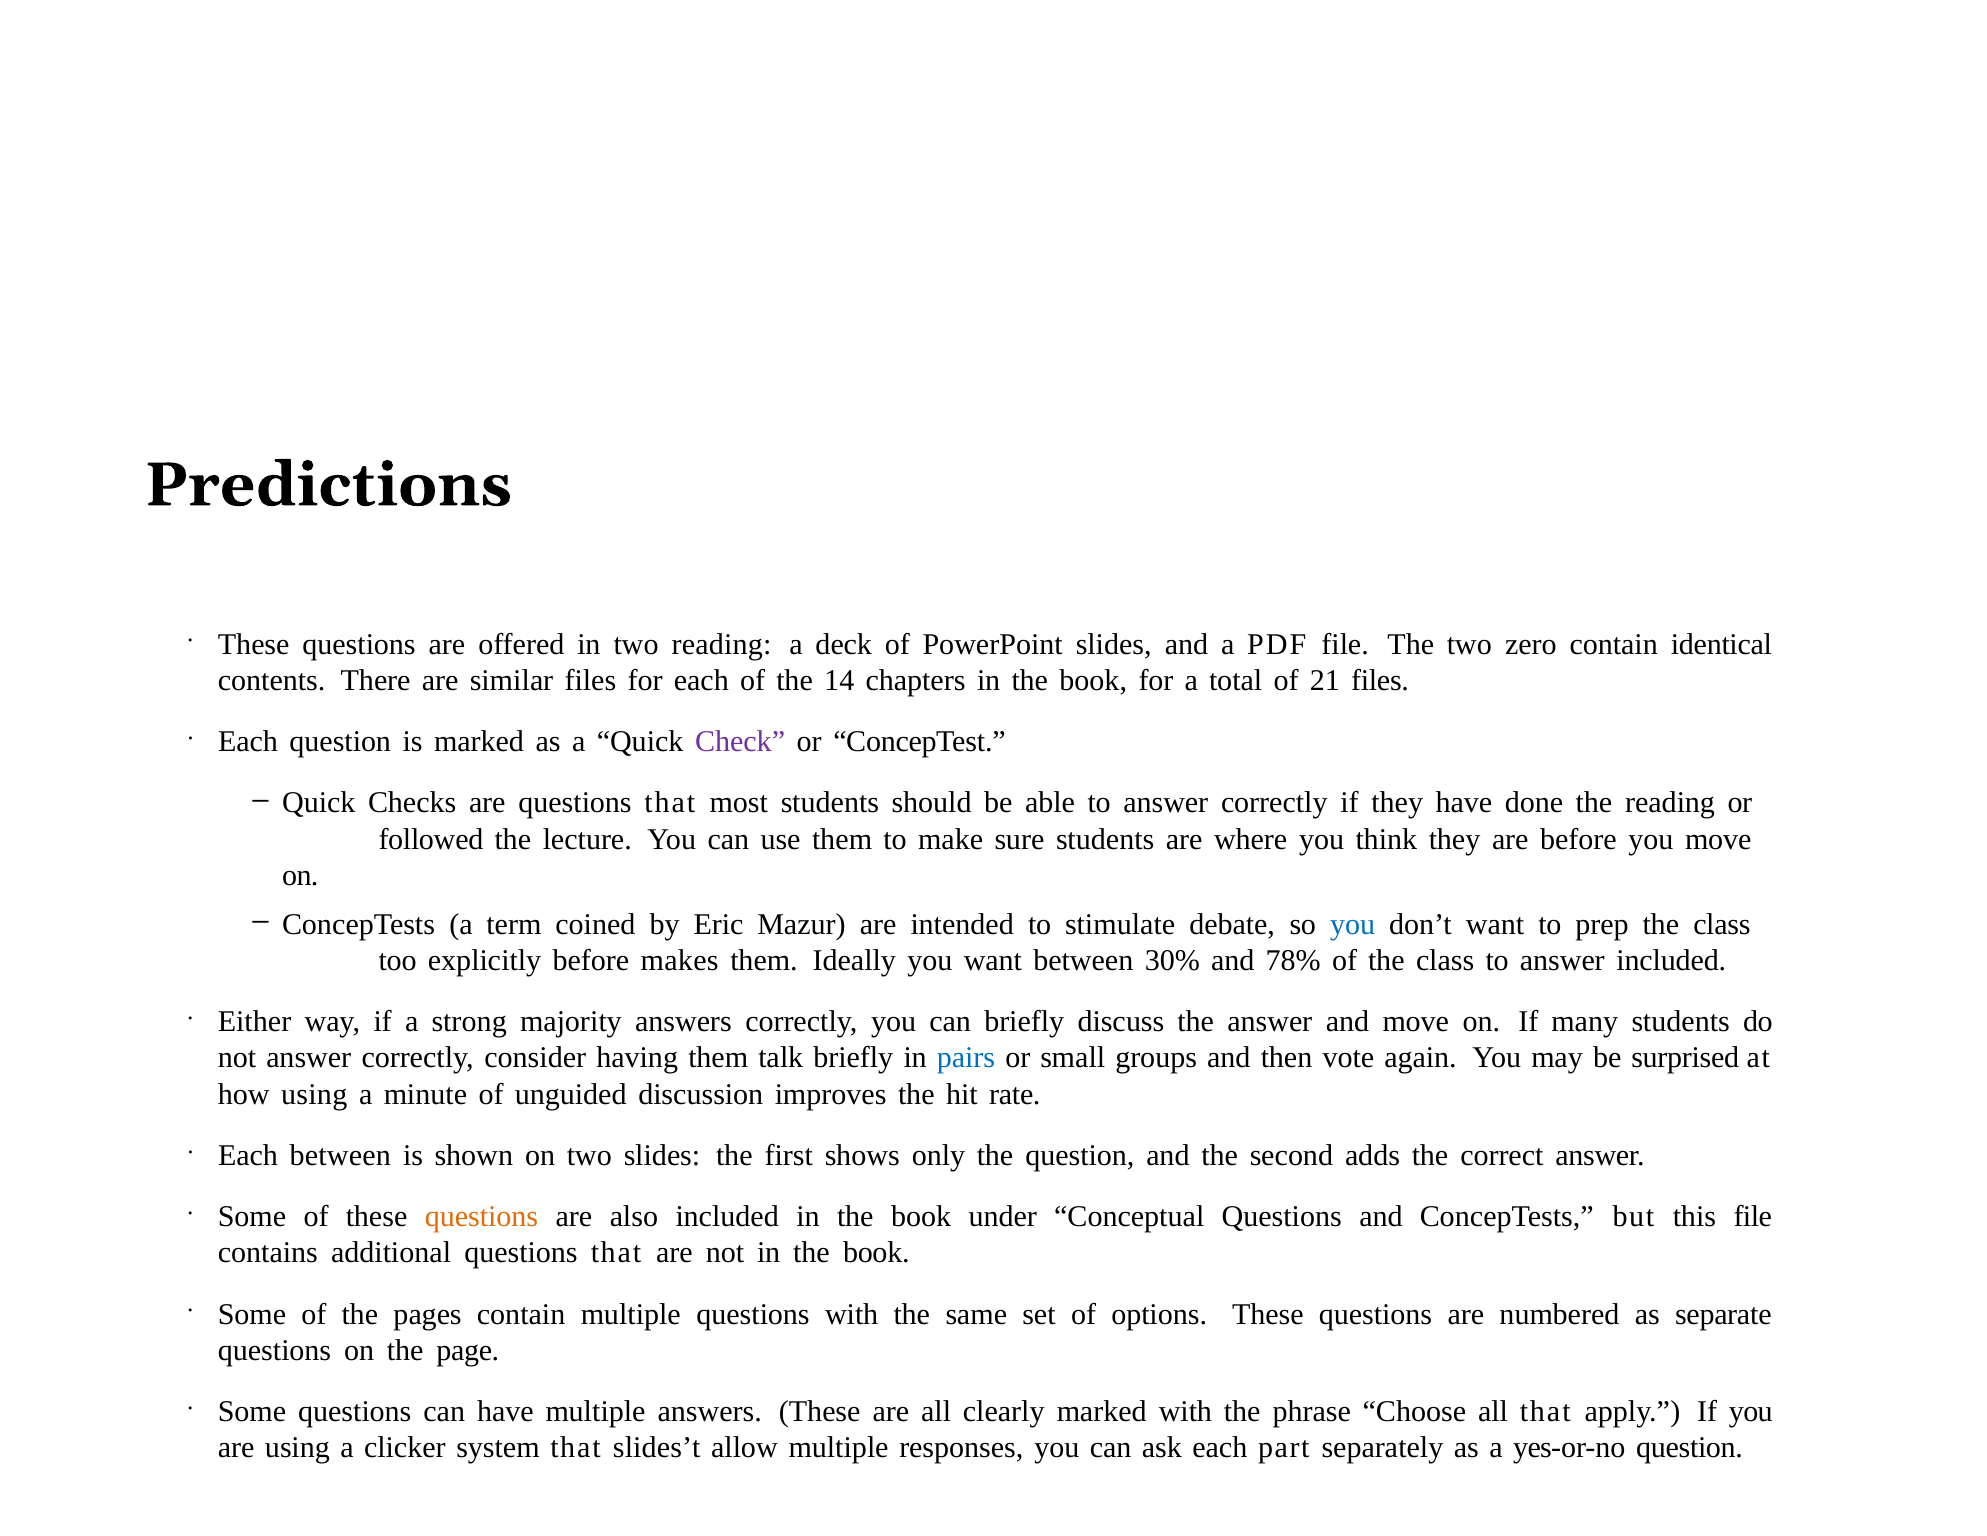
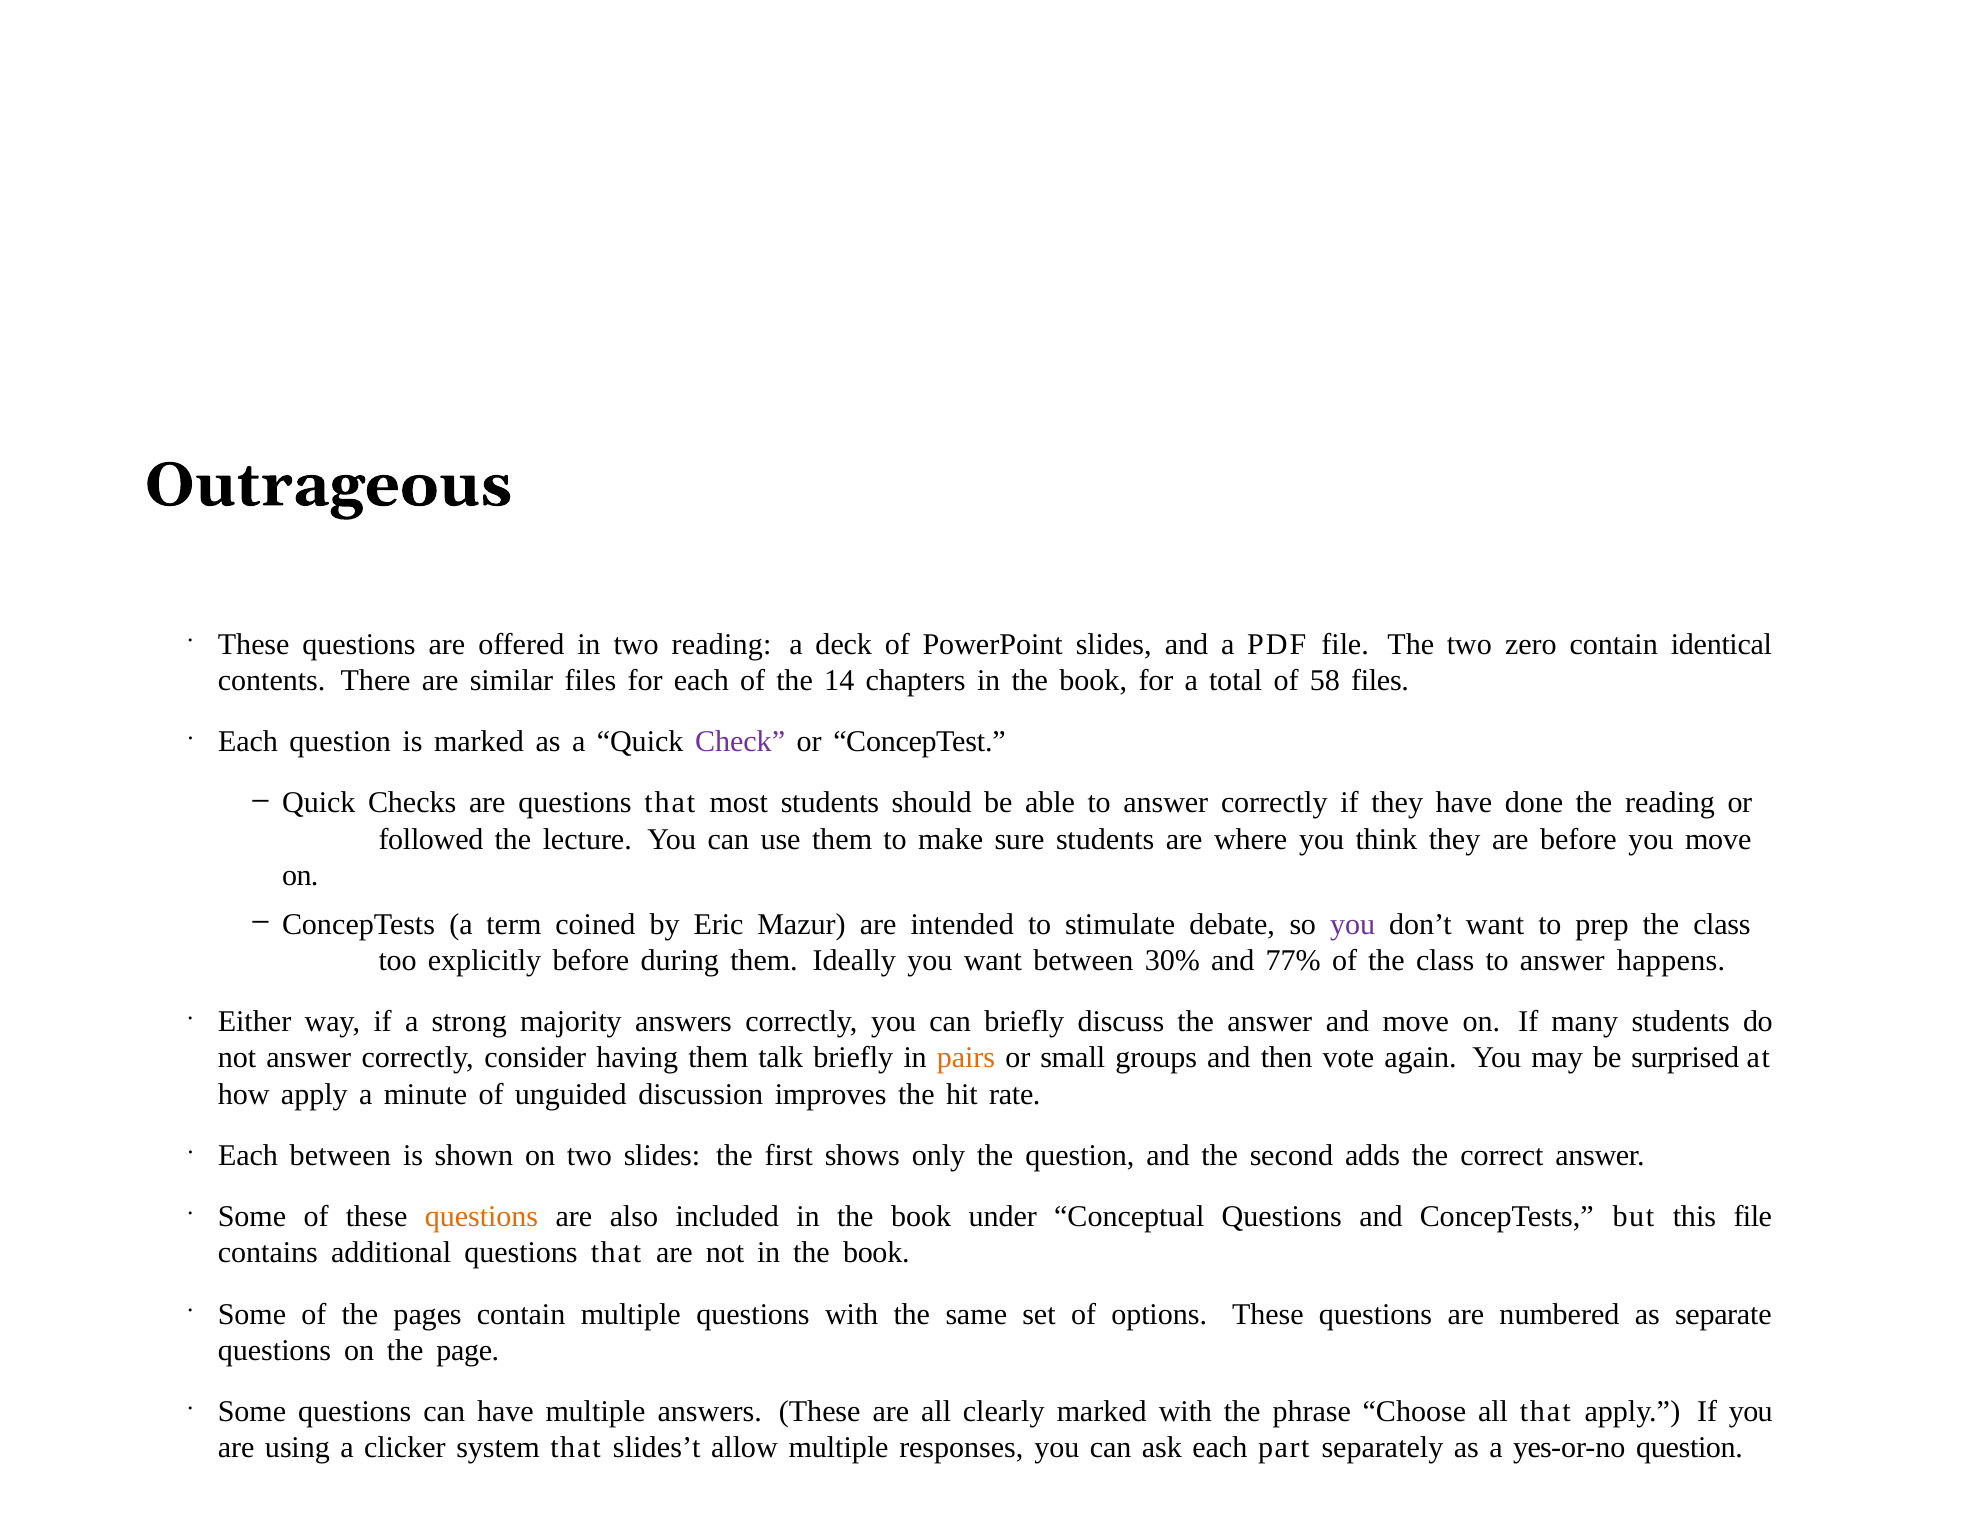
Predictions: Predictions -> Outrageous (328, 485)
21: 21 -> 58 (1325, 680)
you colour: blue -> purple (1353, 924)
makes: makes -> during (680, 960)
78%: 78% -> 77% (1293, 960)
answer included: included -> happens (1671, 960)
pairs colour: blue -> orange (966, 1058)
how using: using -> apply (314, 1094)
